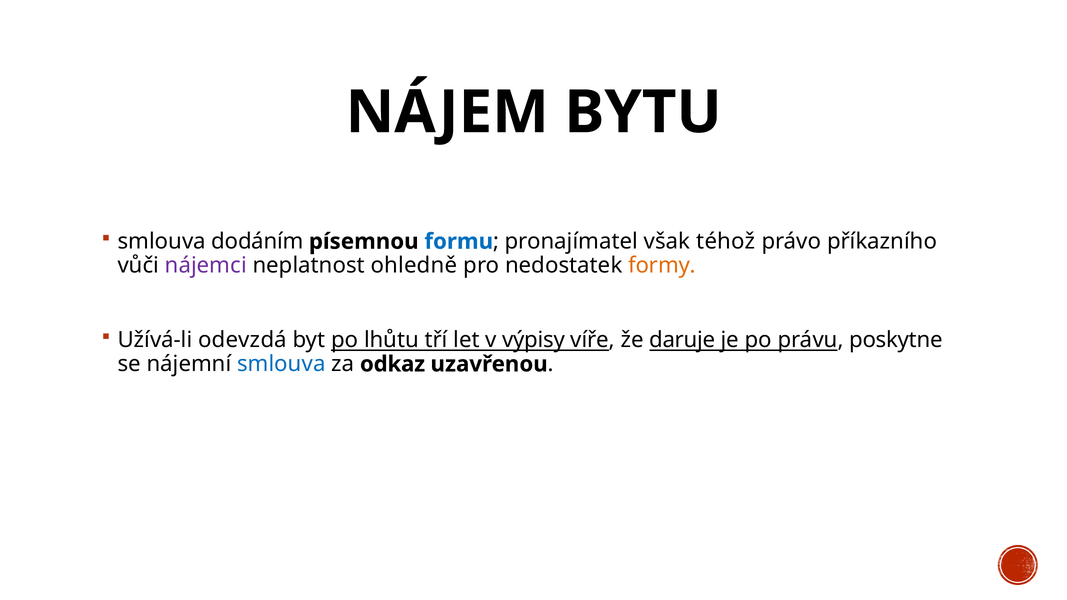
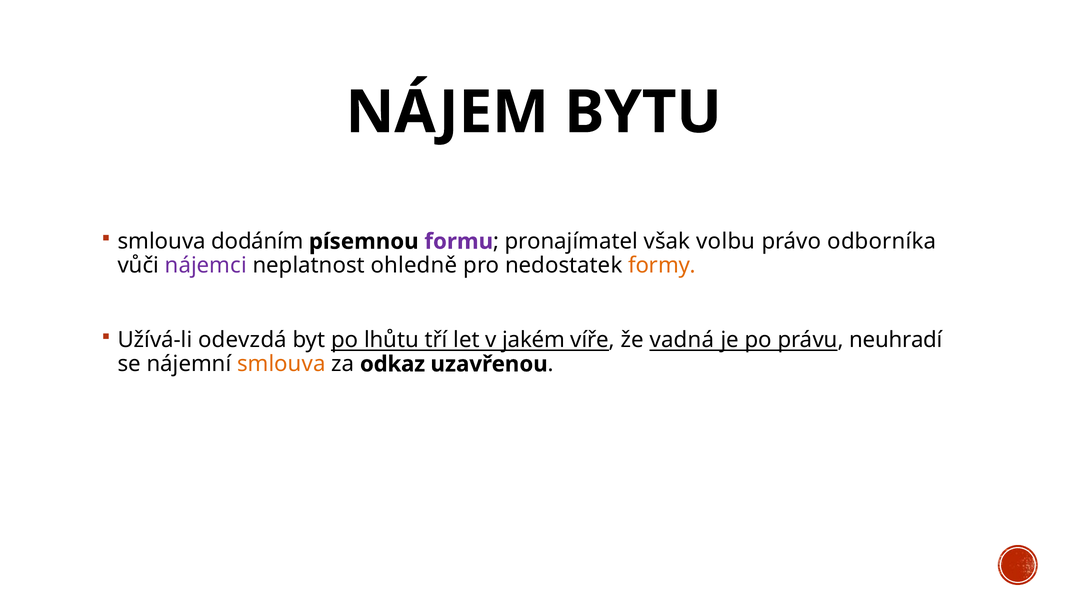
formu colour: blue -> purple (459, 242)
téhož: téhož -> volbu (726, 242)
příkazního: příkazního -> odborníka (882, 242)
výpisy: výpisy -> jakém (534, 340)
daruje: daruje -> vadná (682, 340)
poskytne: poskytne -> neuhradí (896, 340)
smlouva colour: blue -> orange (281, 364)
